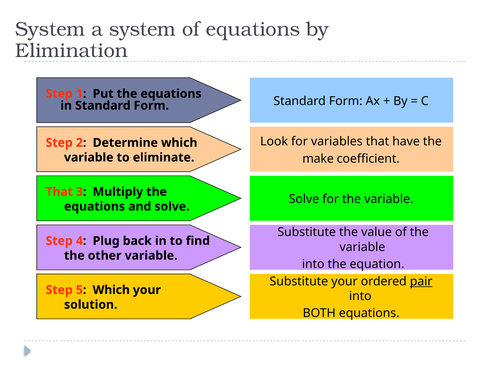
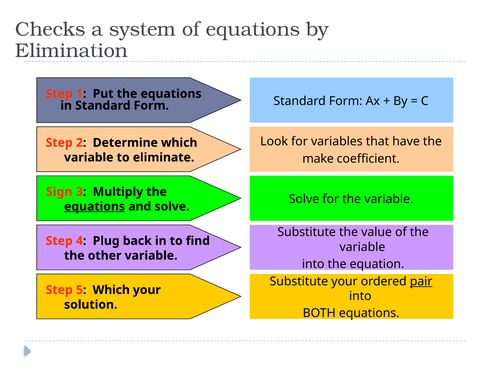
System: System -> Checks (50, 29)
That: That -> Sign (59, 192)
equations underline: none -> present (95, 206)
